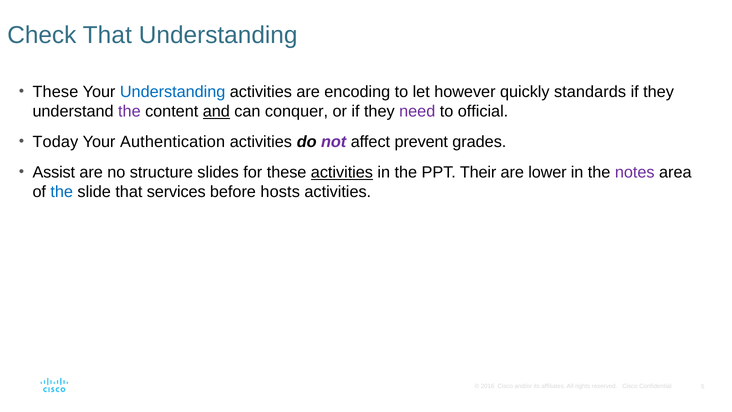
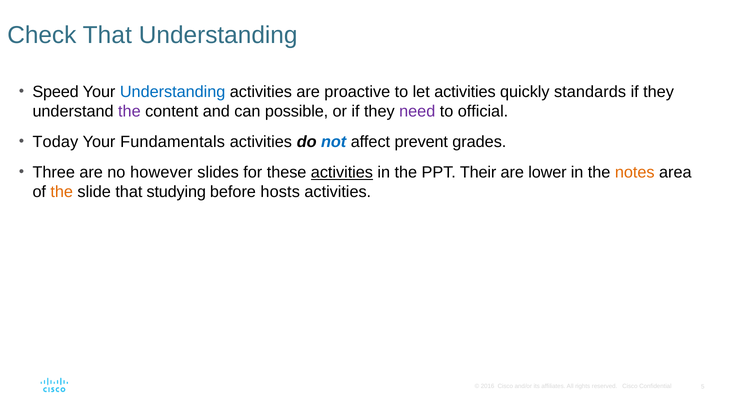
These: These -> Speed (56, 92)
encoding: encoding -> proactive (357, 92)
let however: however -> activities (465, 92)
and underline: present -> none (216, 111)
conquer: conquer -> possible (297, 111)
Authentication: Authentication -> Fundamentals (173, 142)
not colour: purple -> blue (334, 142)
Assist: Assist -> Three (54, 172)
structure: structure -> however (161, 172)
notes colour: purple -> orange (635, 172)
the colour: blue -> orange (62, 192)
services: services -> studying (176, 192)
